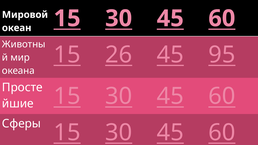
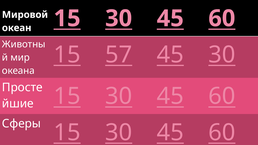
26: 26 -> 57 (119, 55)
45 95: 95 -> 30 (222, 55)
